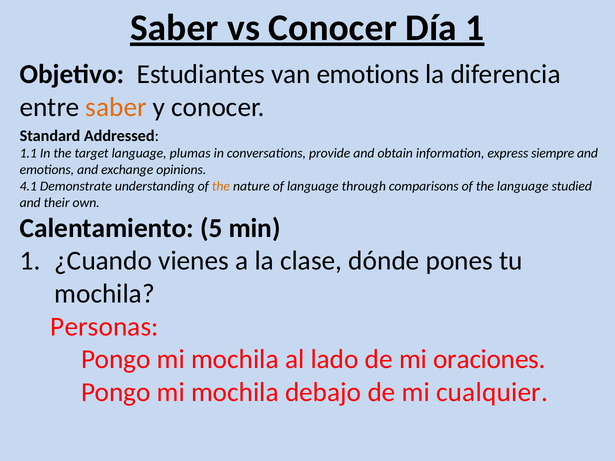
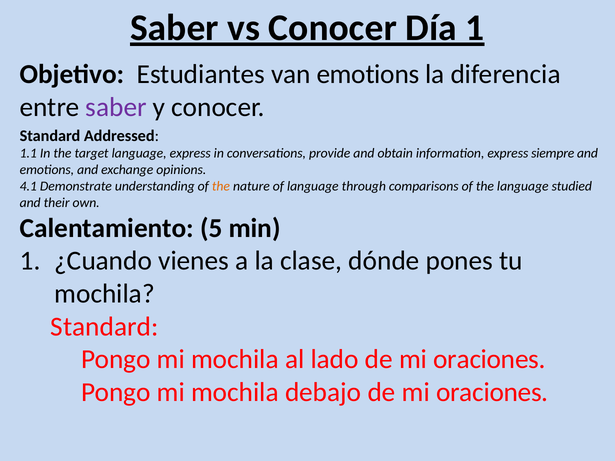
saber colour: orange -> purple (116, 107)
language plumas: plumas -> express (190, 154)
Personas: Personas -> Standard (105, 327)
debajo de mi cualquier: cualquier -> oraciones (492, 392)
